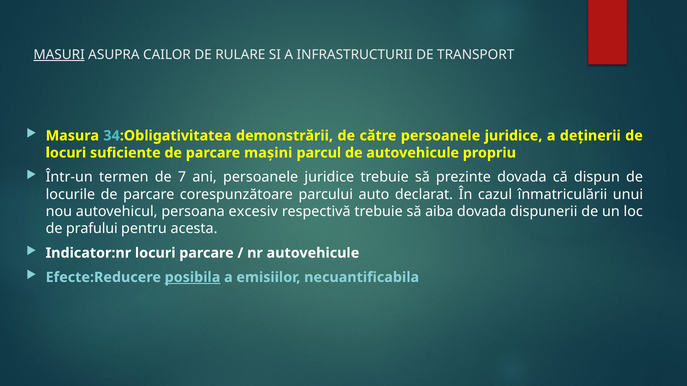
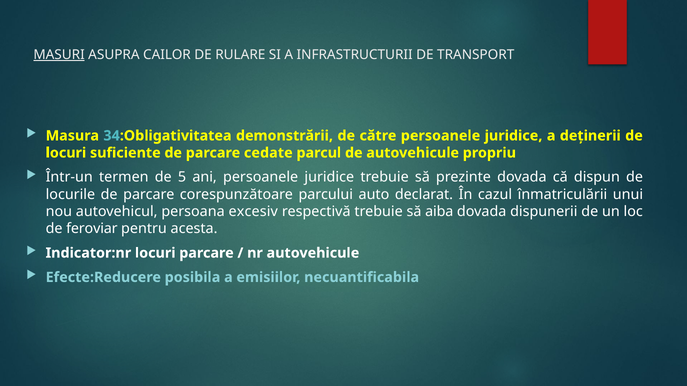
mașini: mașini -> cedate (268, 153)
7: 7 -> 5 (182, 177)
prafului: prafului -> feroviar (92, 229)
posibila underline: present -> none (193, 278)
